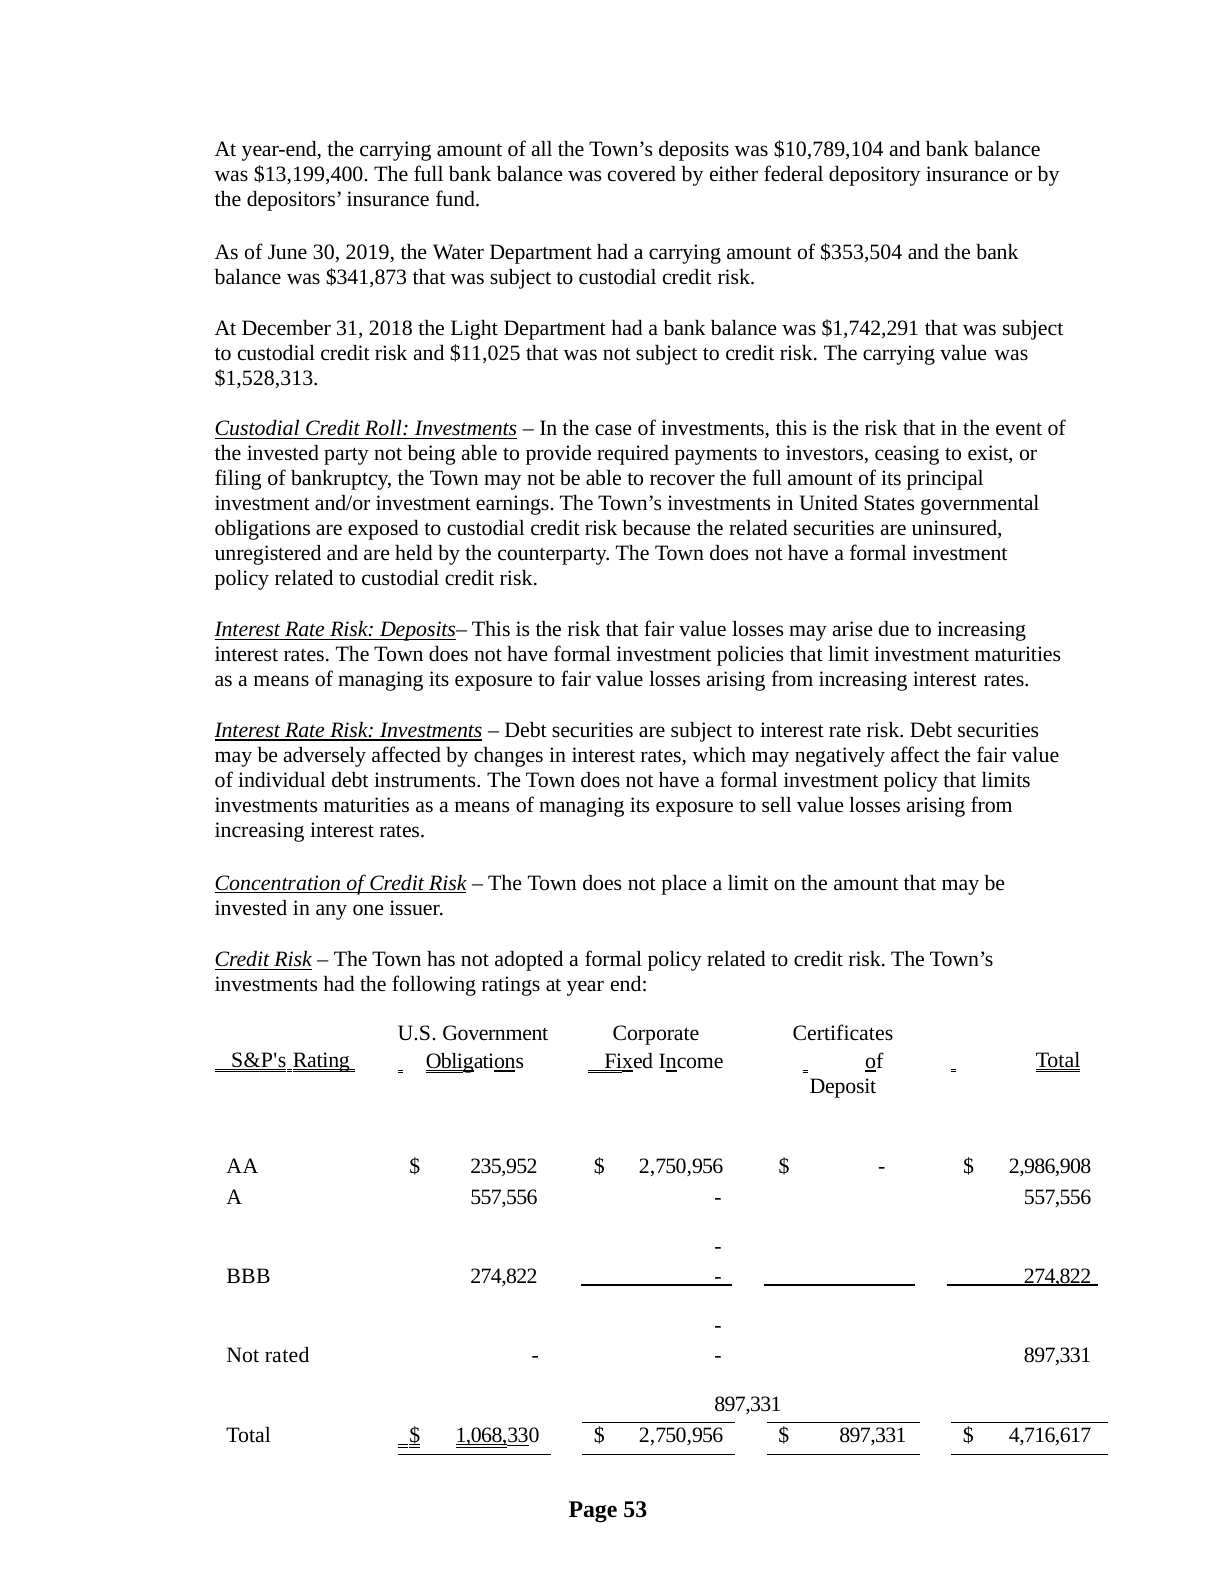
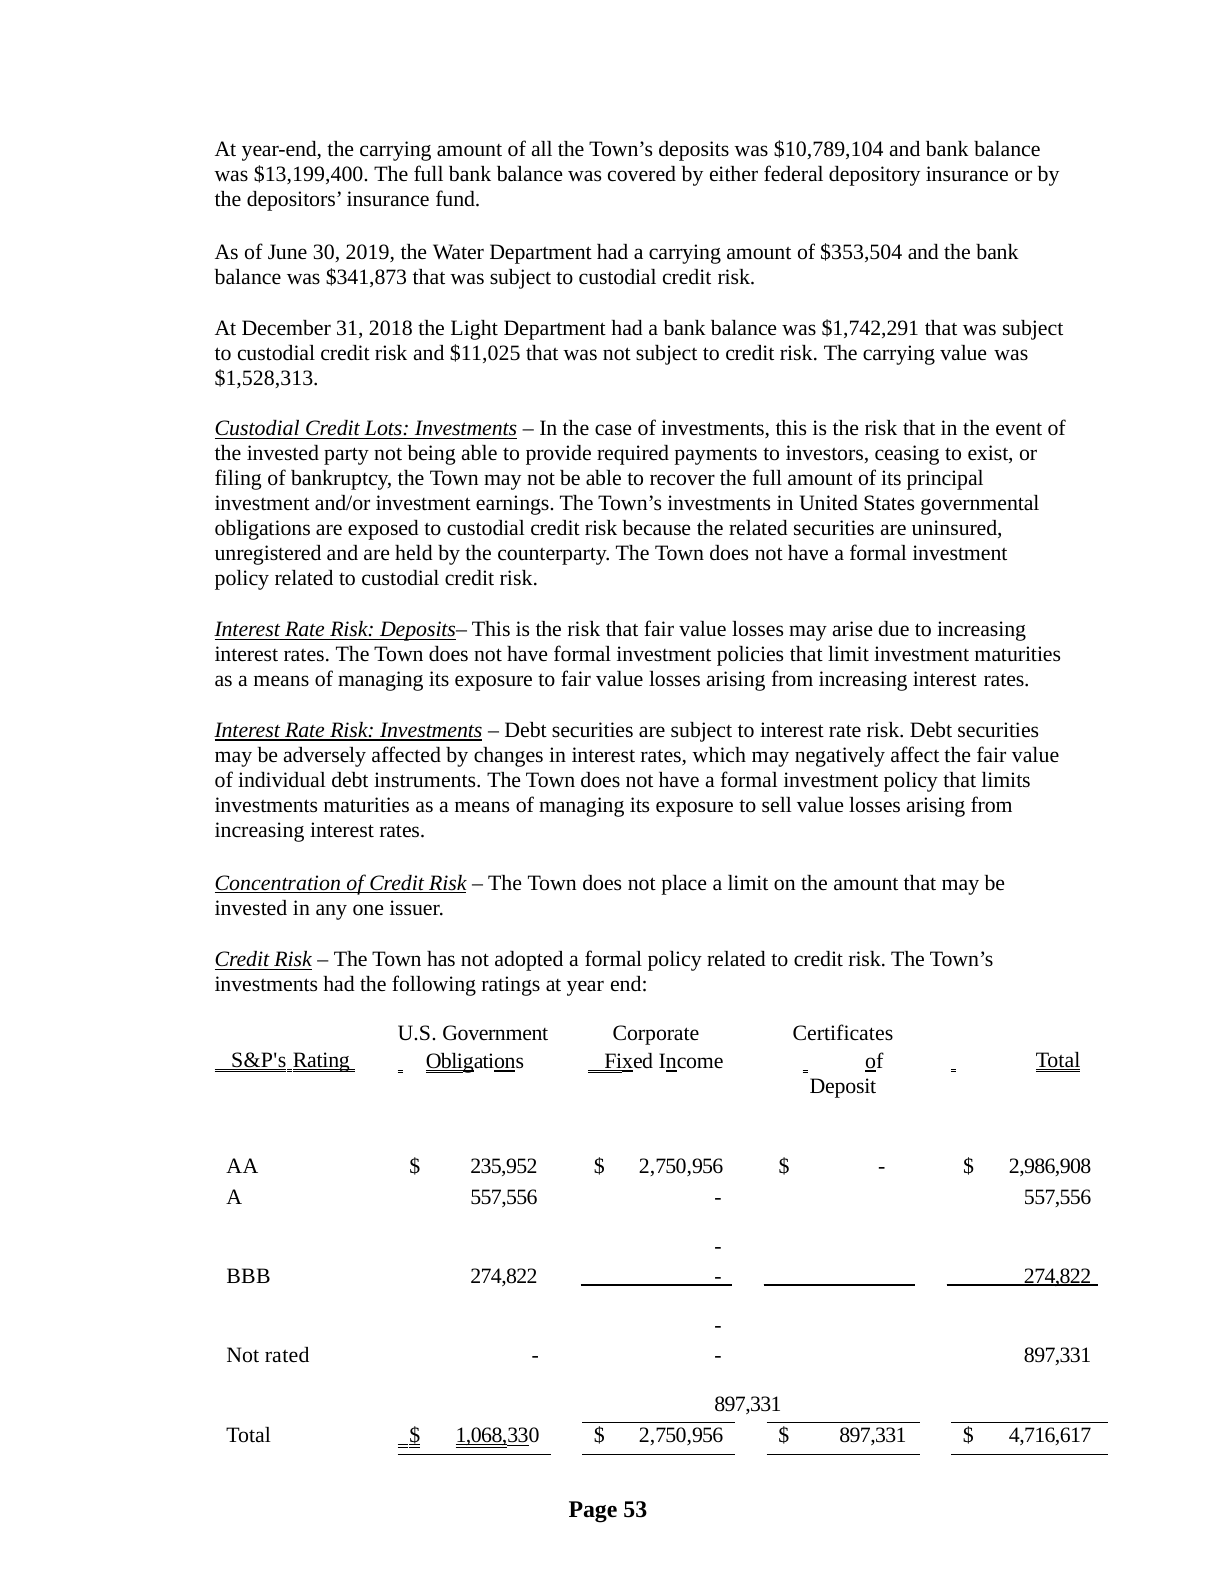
Roll: Roll -> Lots (387, 428)
